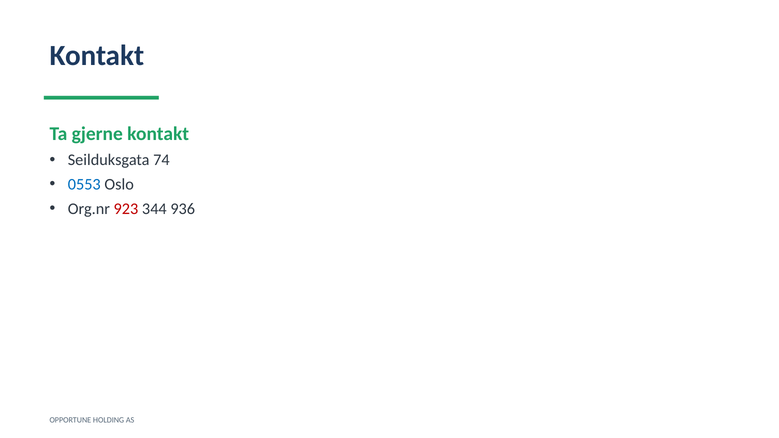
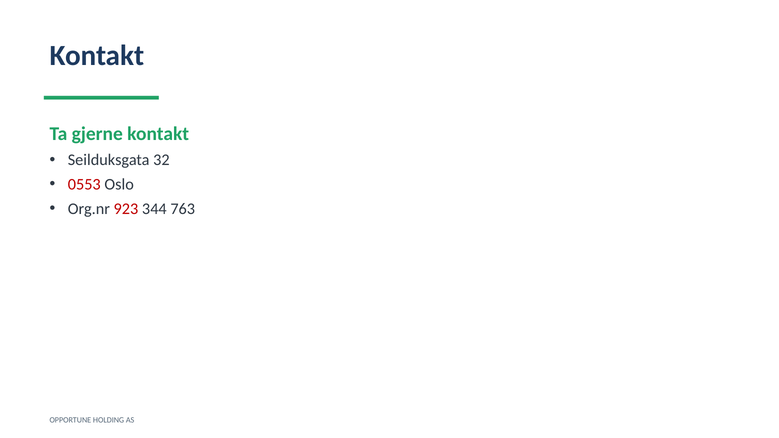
74: 74 -> 32 (161, 160)
0553 colour: blue -> red (84, 185)
936: 936 -> 763 (183, 209)
